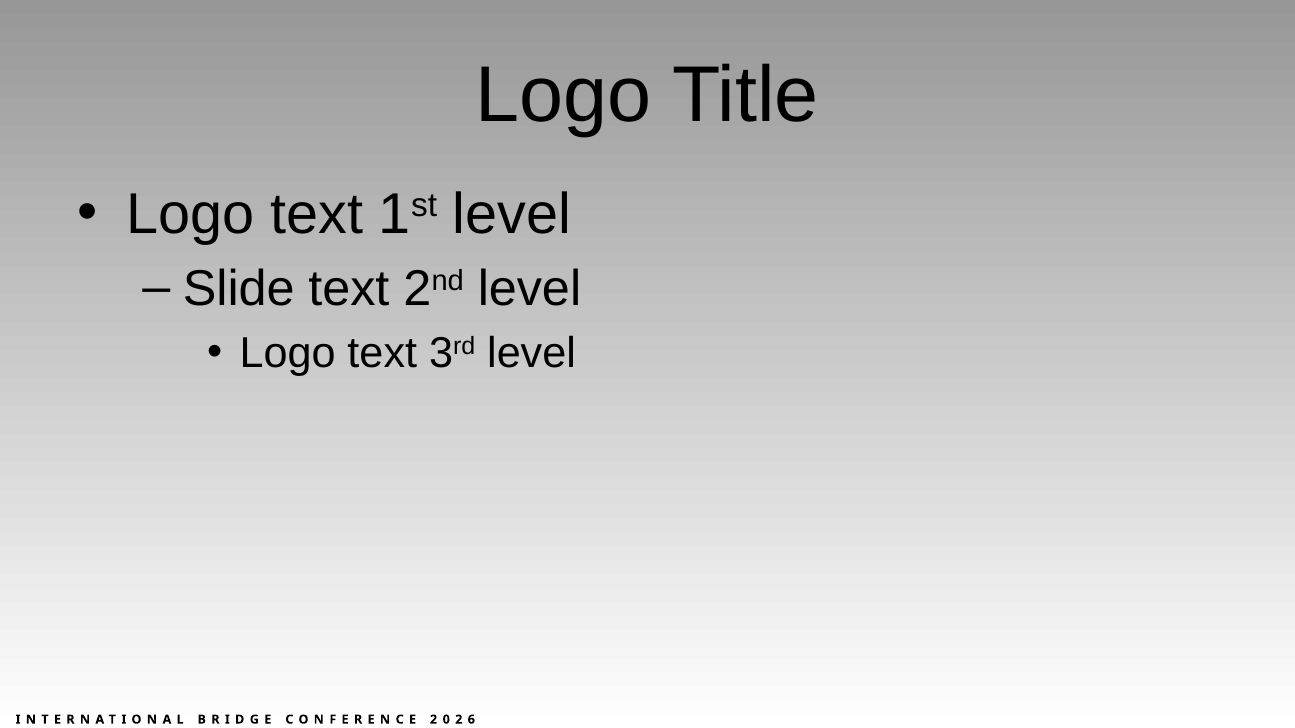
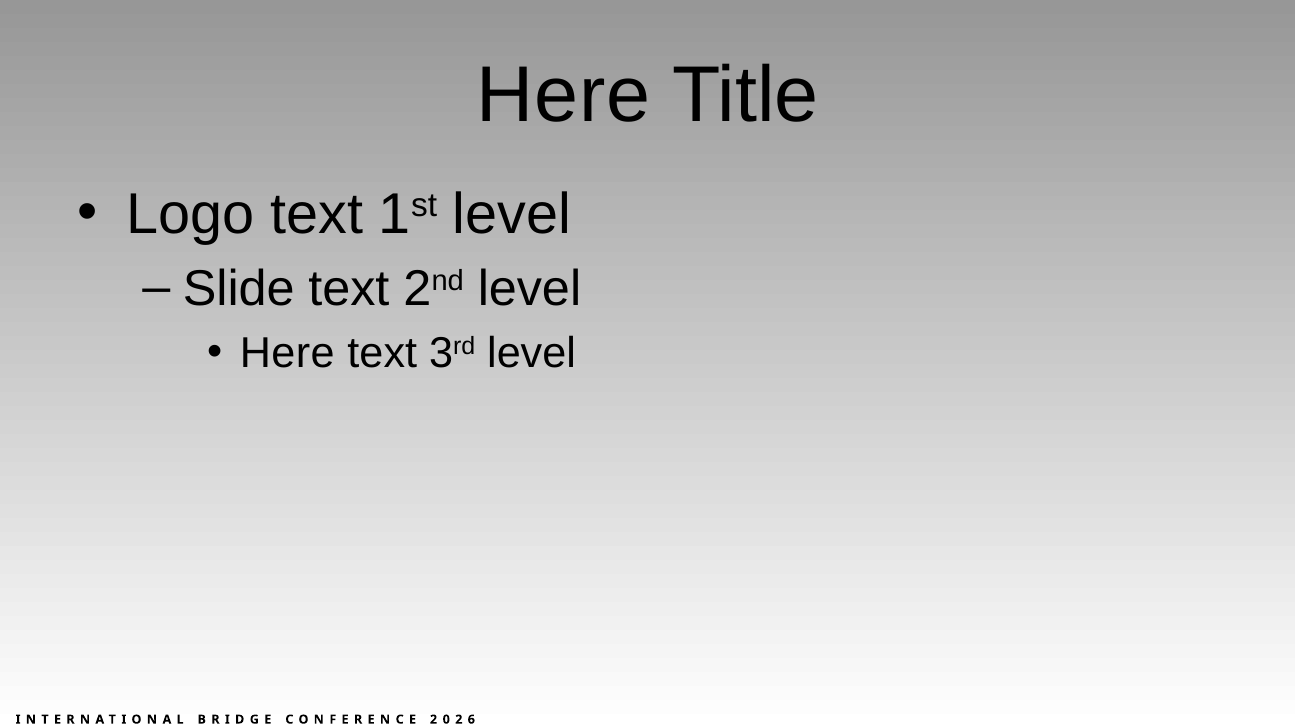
Logo: Logo -> Here (563, 95)
Logo: Logo -> Here (287, 354)
